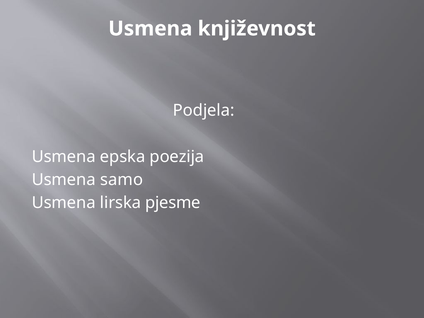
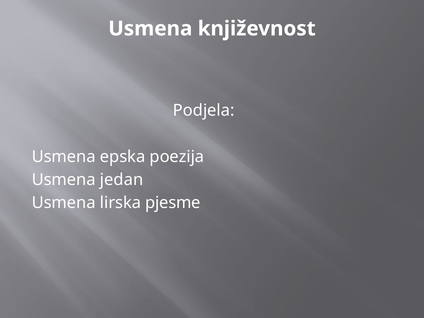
samo: samo -> jedan (122, 180)
